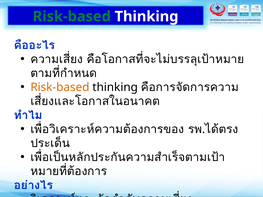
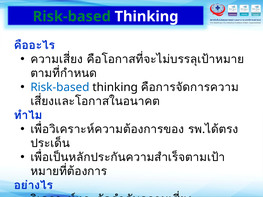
Risk-based colour: orange -> blue (60, 87)
